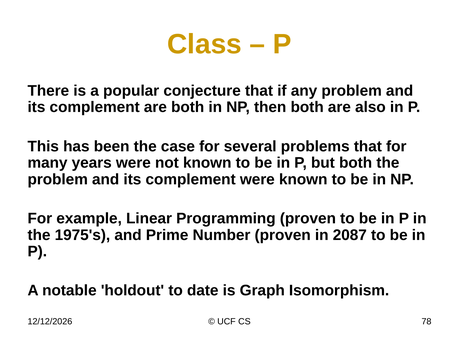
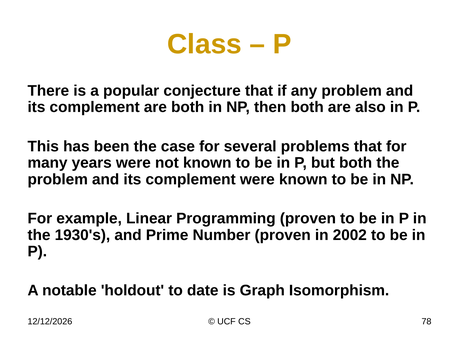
1975's: 1975's -> 1930's (82, 235)
2087: 2087 -> 2002 (350, 235)
